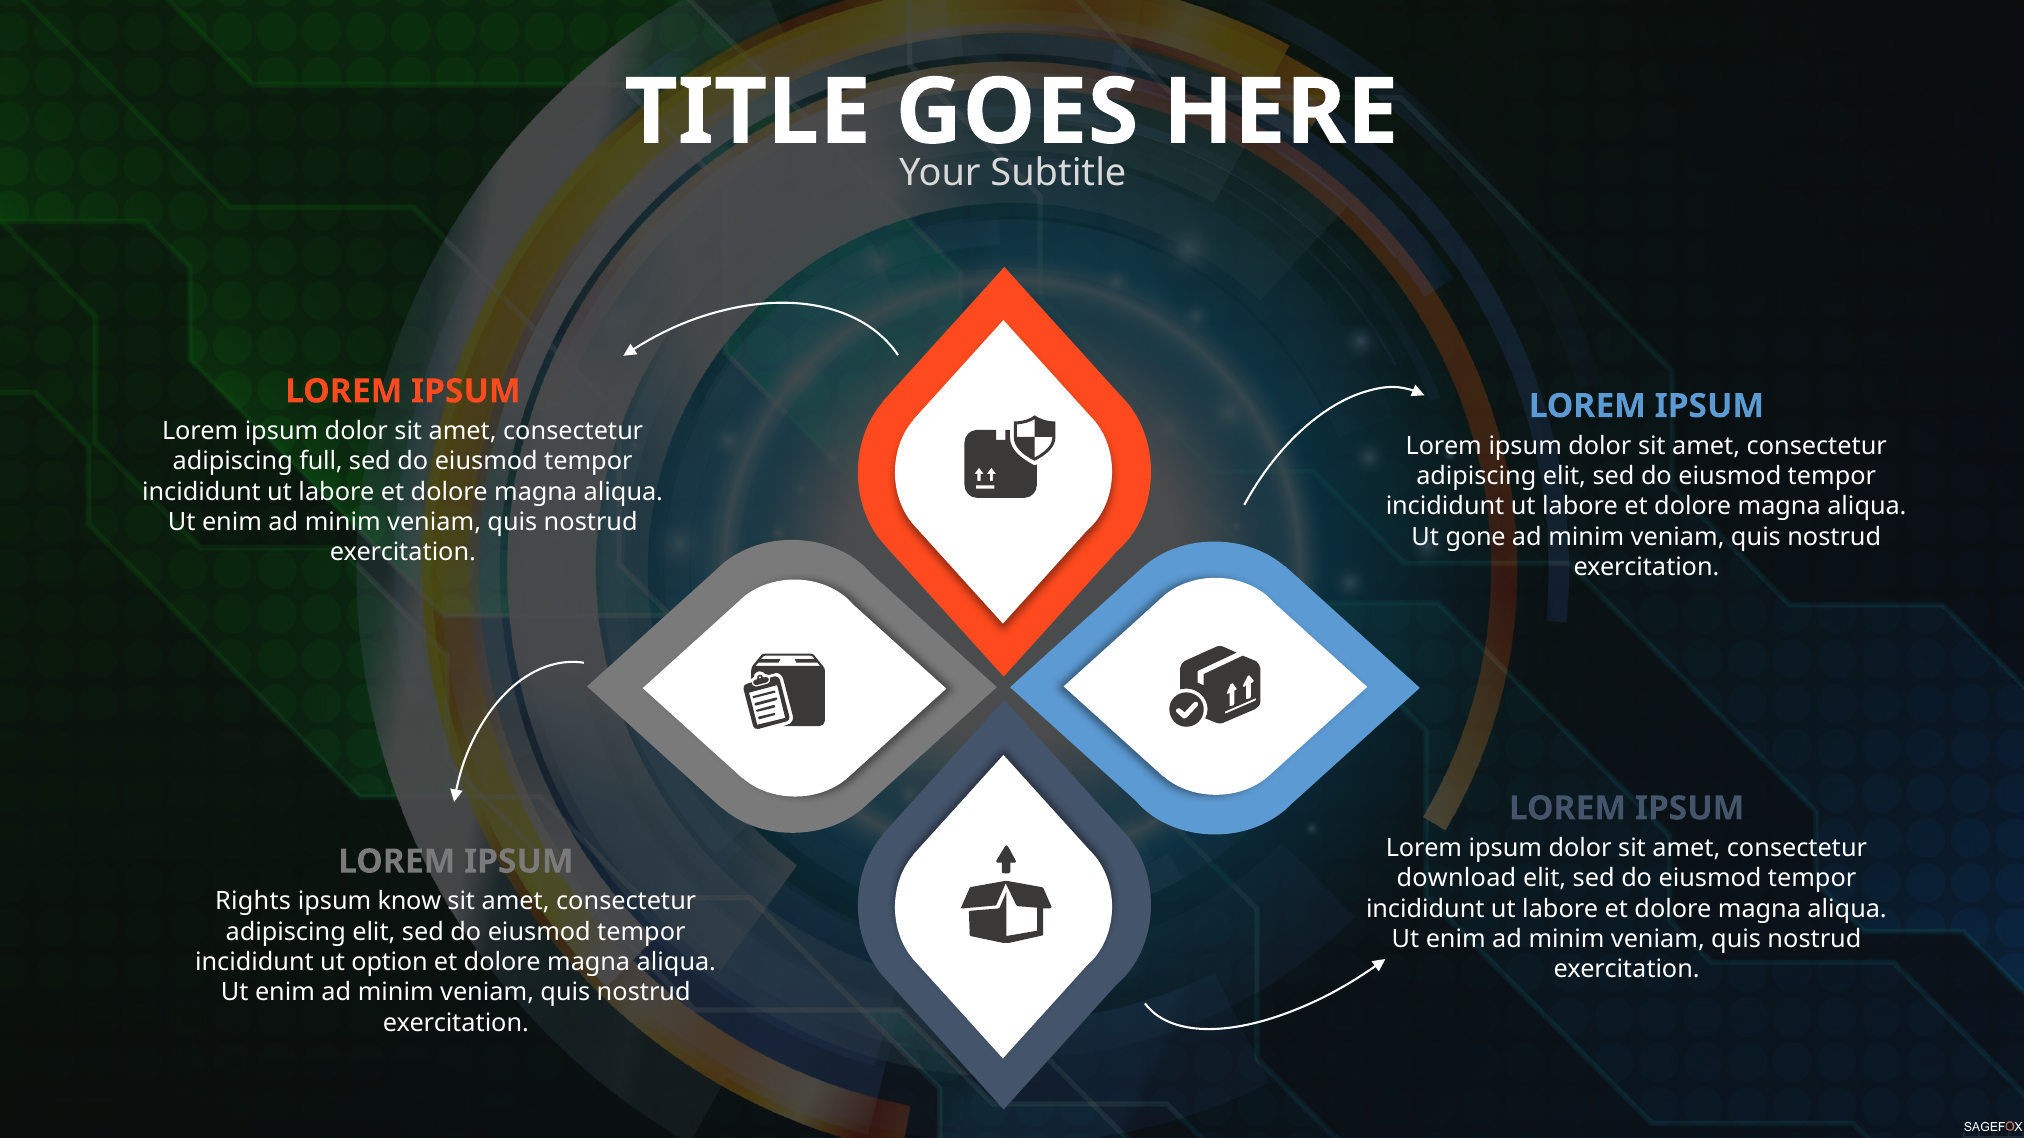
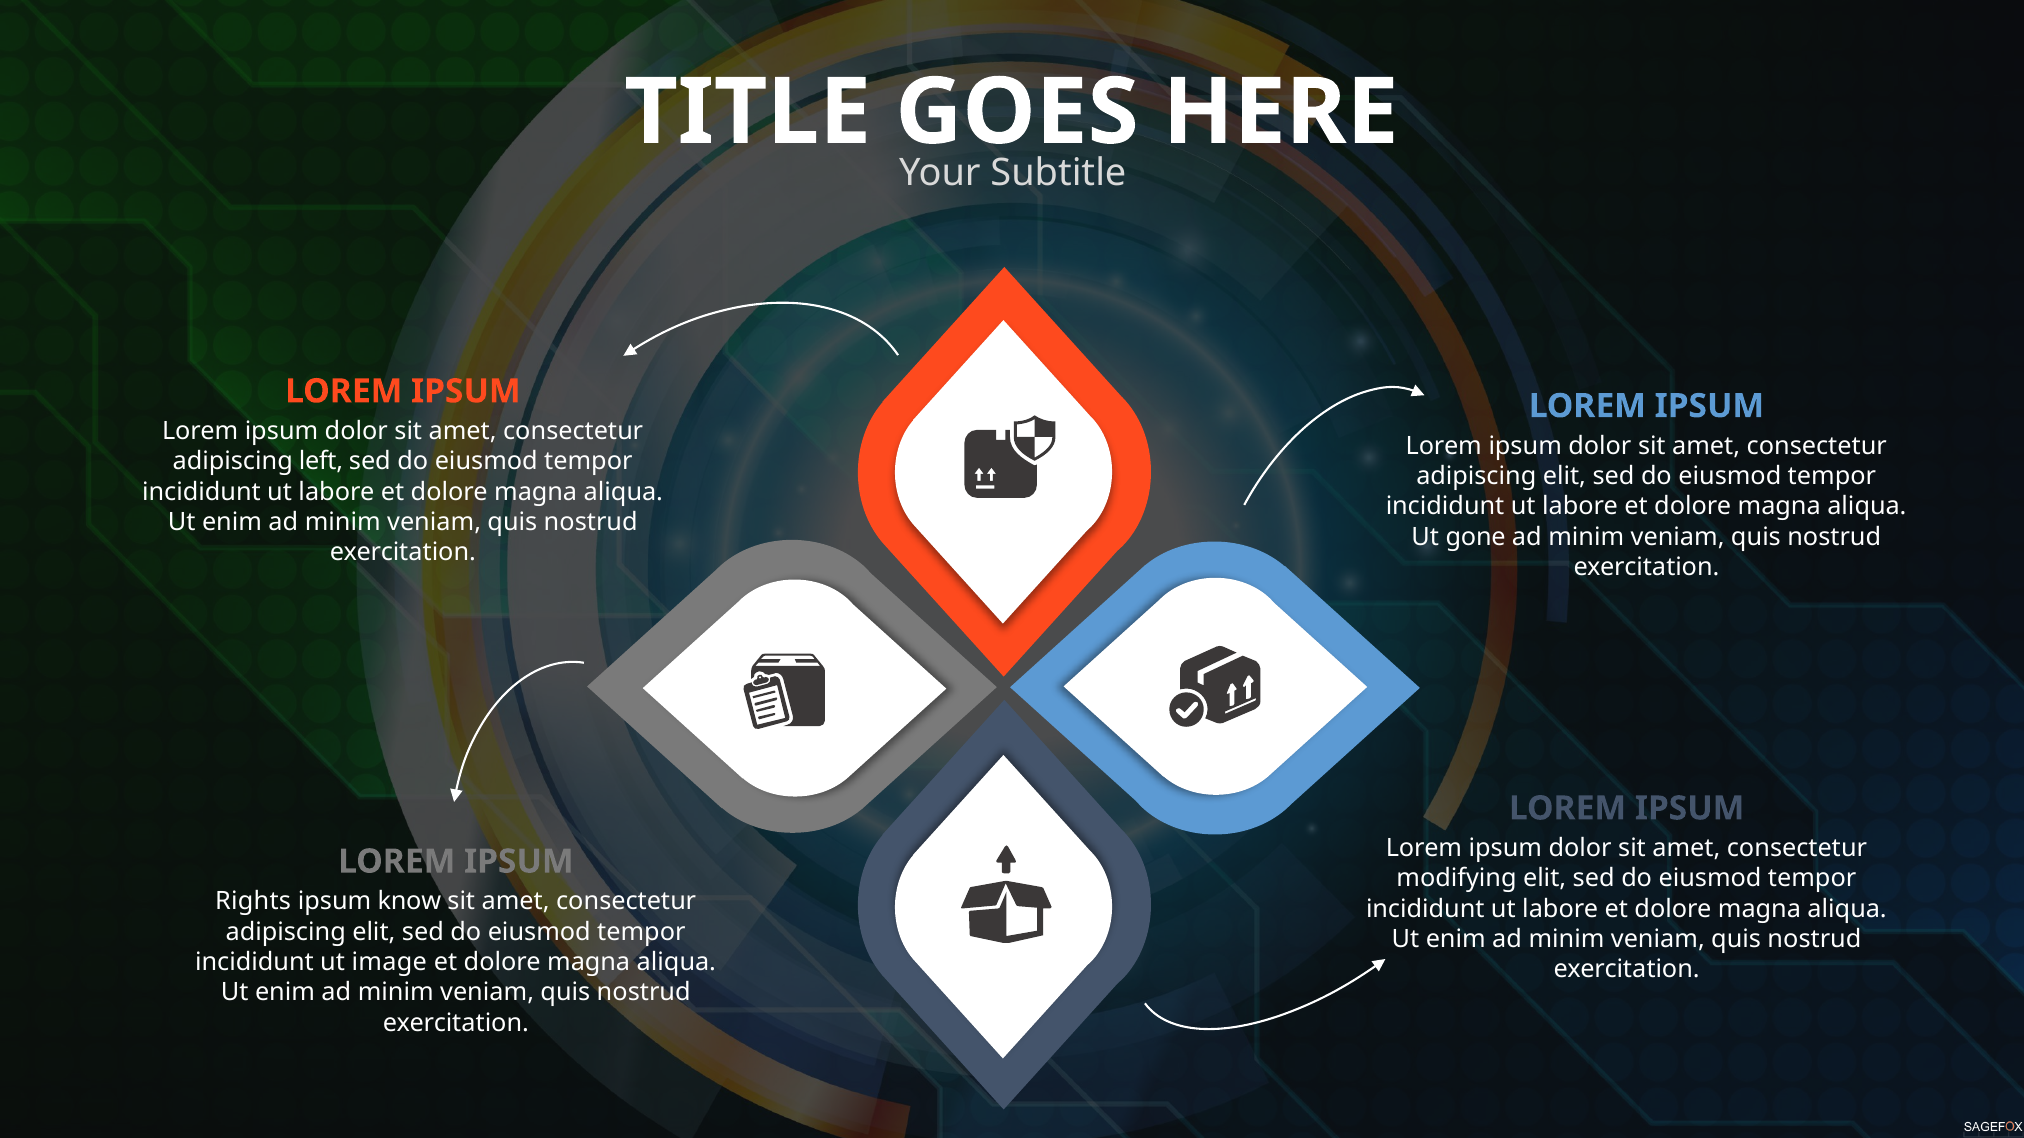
full: full -> left (321, 462)
download: download -> modifying (1457, 879)
option: option -> image (389, 962)
